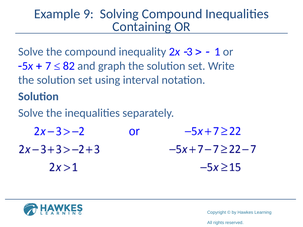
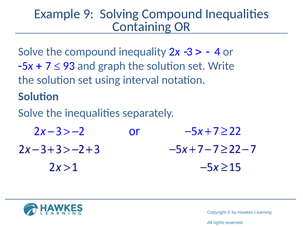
1: 1 -> 4 (217, 52)
82: 82 -> 93 (69, 66)
